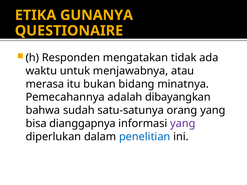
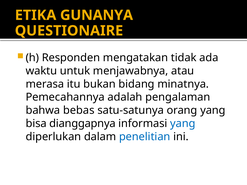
dibayangkan: dibayangkan -> pengalaman (178, 97)
sudah: sudah -> bebas (79, 110)
yang colour: purple -> blue (183, 124)
